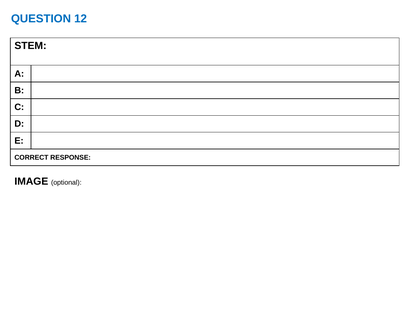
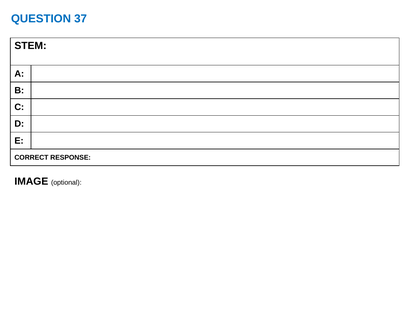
12: 12 -> 37 (81, 19)
